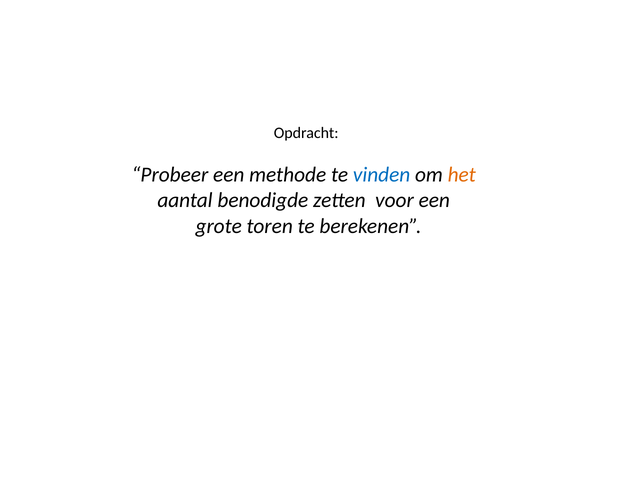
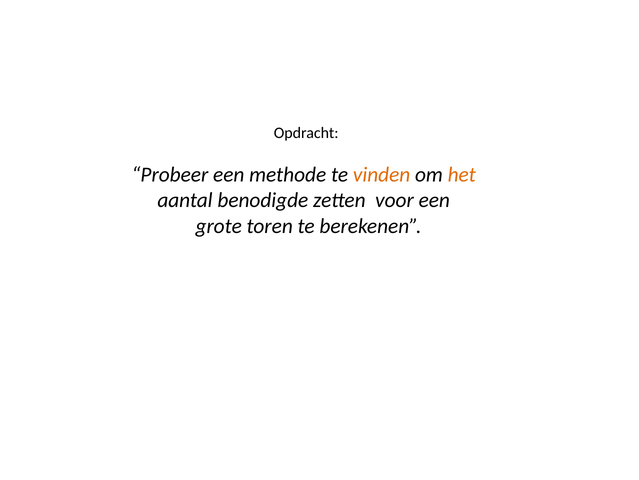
vinden colour: blue -> orange (382, 175)
